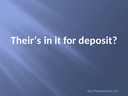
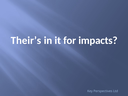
deposit: deposit -> impacts (98, 40)
